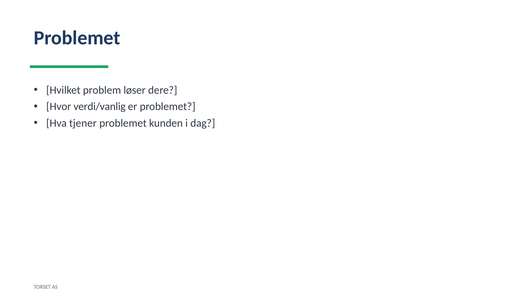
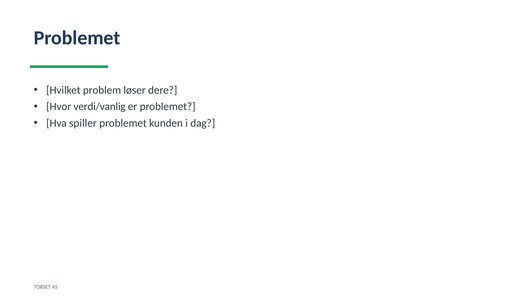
tjener: tjener -> spiller (83, 123)
